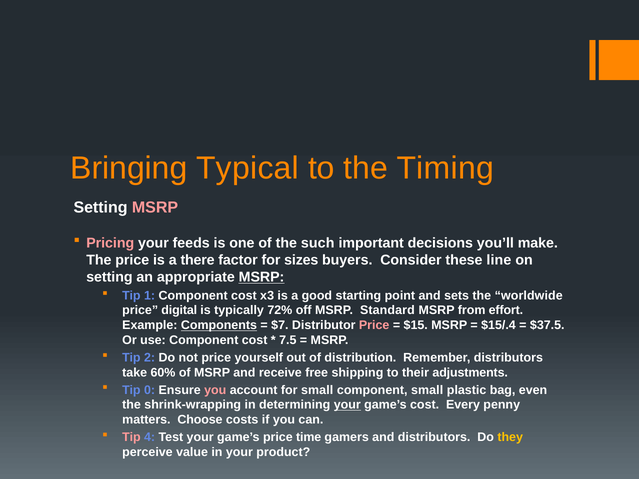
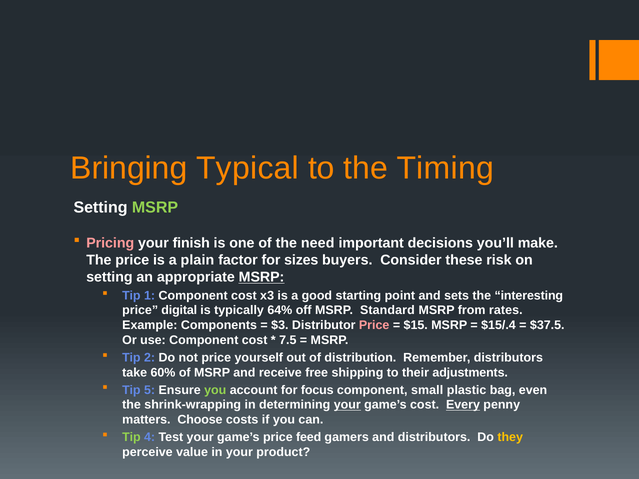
MSRP colour: pink -> light green (155, 207)
feeds: feeds -> finish (191, 243)
such: such -> need (318, 243)
there: there -> plain (197, 260)
line: line -> risk (499, 260)
worldwide: worldwide -> interesting (529, 296)
72%: 72% -> 64% (280, 311)
effort: effort -> rates (506, 311)
Components underline: present -> none (219, 325)
$7: $7 -> $3 (280, 325)
0: 0 -> 5 (150, 390)
you colour: pink -> light green (215, 390)
for small: small -> focus (317, 390)
Every underline: none -> present (463, 405)
Tip colour: pink -> light green (131, 437)
time: time -> feed (309, 437)
